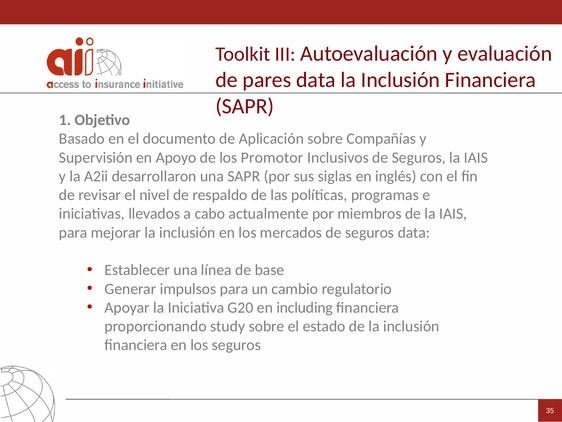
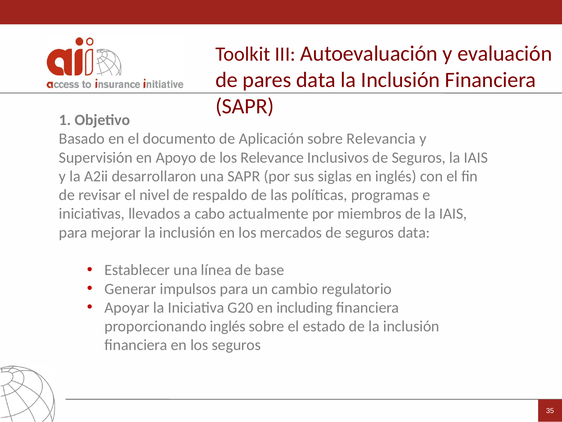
Compañías: Compañías -> Relevancia (381, 139)
Promotor: Promotor -> Relevance (272, 157)
proporcionando study: study -> inglés (228, 326)
